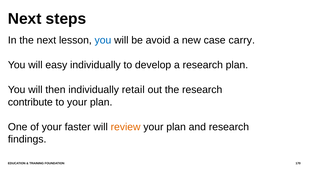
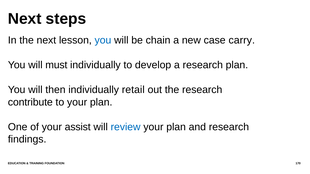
avoid: avoid -> chain (158, 40)
easy: easy -> must (56, 65)
faster: faster -> assist (78, 127)
review colour: orange -> blue (126, 127)
